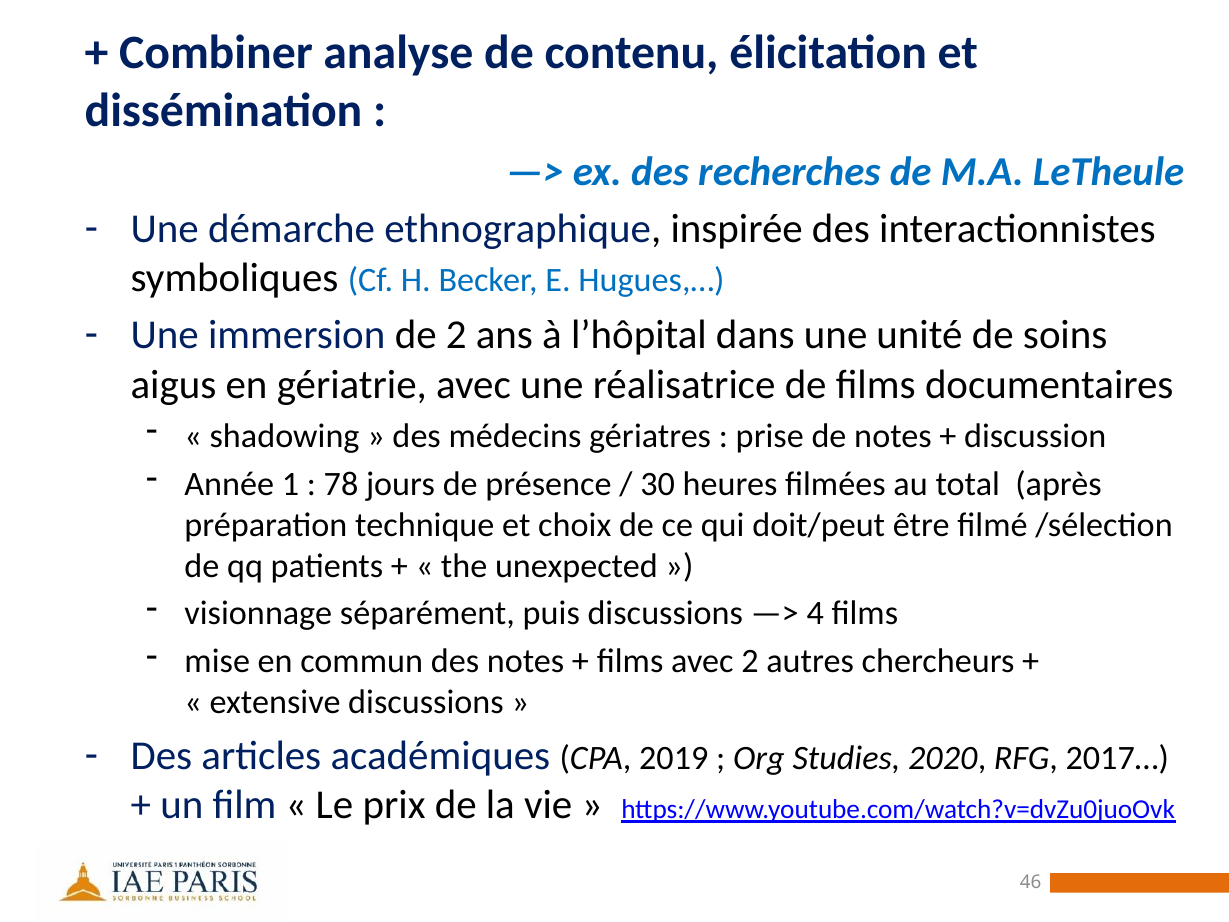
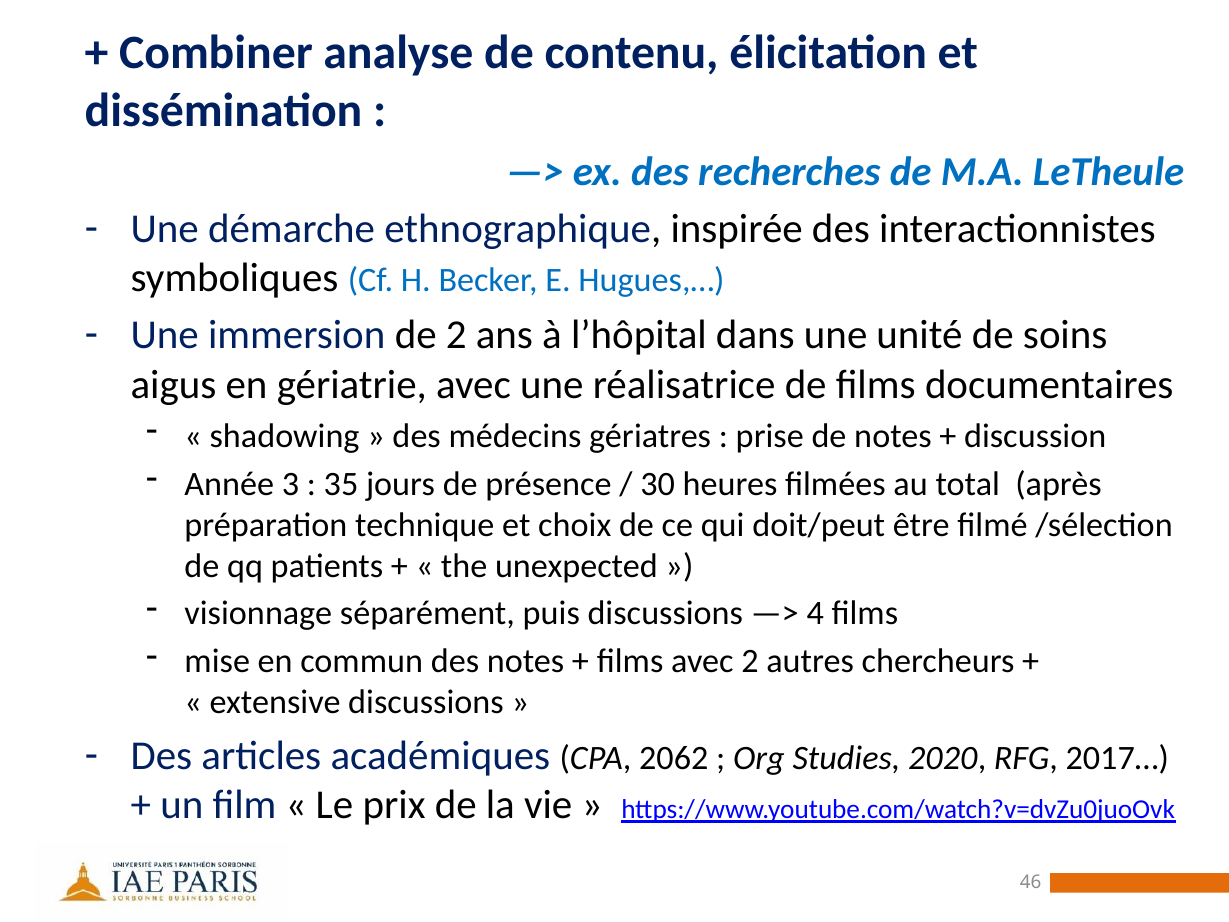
1: 1 -> 3 (291, 484)
78: 78 -> 35 (341, 484)
2019: 2019 -> 2062 (674, 758)
